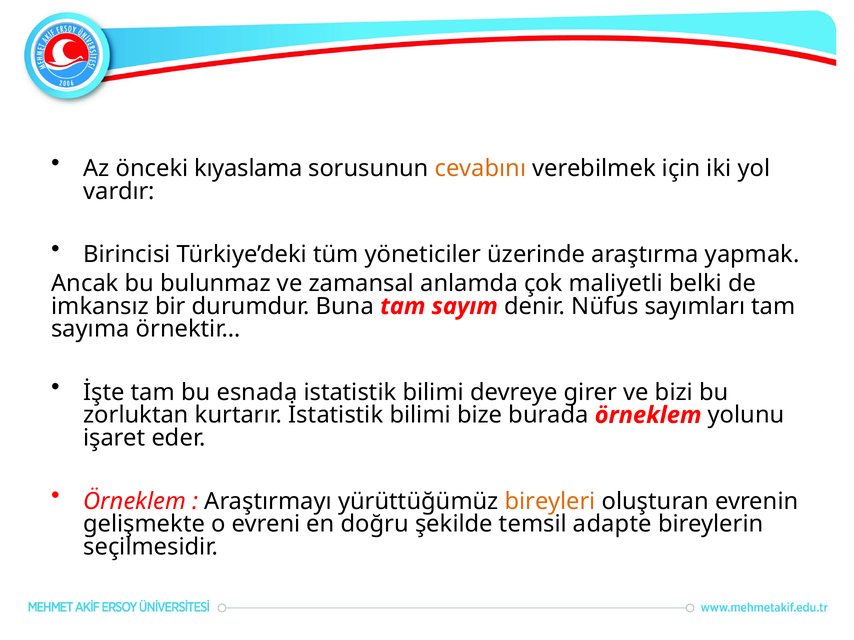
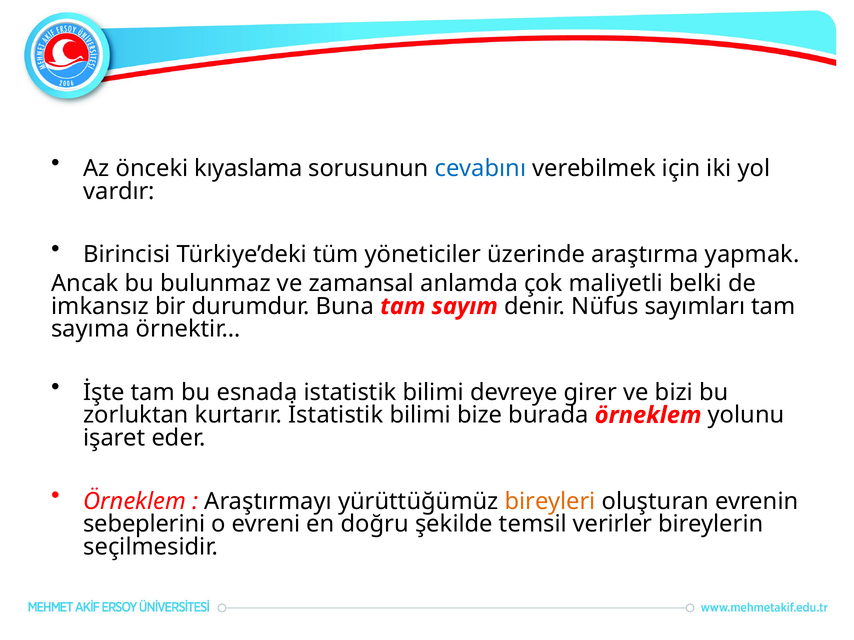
cevabını colour: orange -> blue (480, 169)
gelişmekte: gelişmekte -> sebeplerini (144, 524)
adapte: adapte -> verirler (613, 524)
